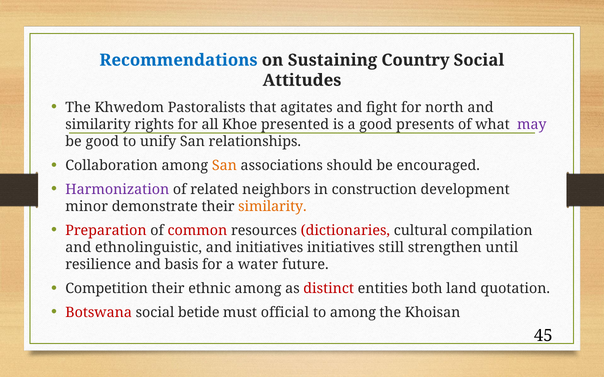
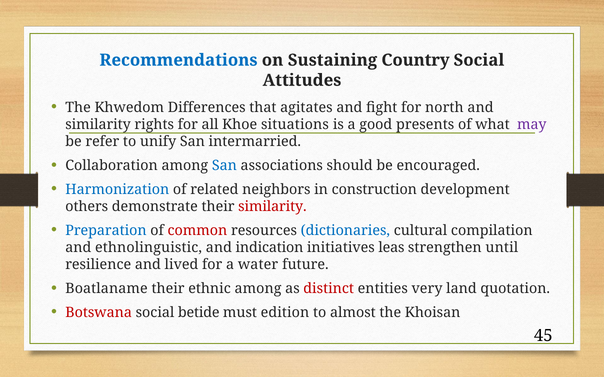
Pastoralists: Pastoralists -> Differences (207, 108)
presented: presented -> situations (295, 125)
be good: good -> refer (102, 142)
relationships: relationships -> intermarried (255, 142)
San colour: orange -> blue (224, 166)
Harmonization colour: purple -> blue (117, 190)
minor: minor -> others (87, 207)
similarity colour: orange -> red (272, 207)
Preparation colour: red -> blue (106, 231)
dictionaries colour: red -> blue (345, 231)
and initiatives: initiatives -> indication (269, 248)
still: still -> leas (391, 248)
basis: basis -> lived (181, 265)
Competition: Competition -> Boatlaname (106, 289)
both: both -> very (427, 289)
official: official -> edition (285, 313)
to among: among -> almost (353, 313)
